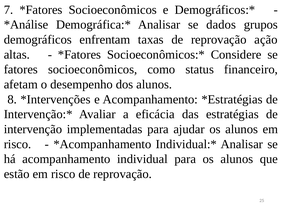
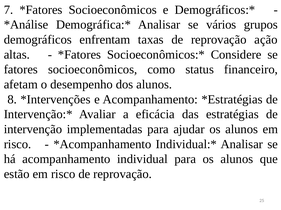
dados: dados -> vários (221, 25)
